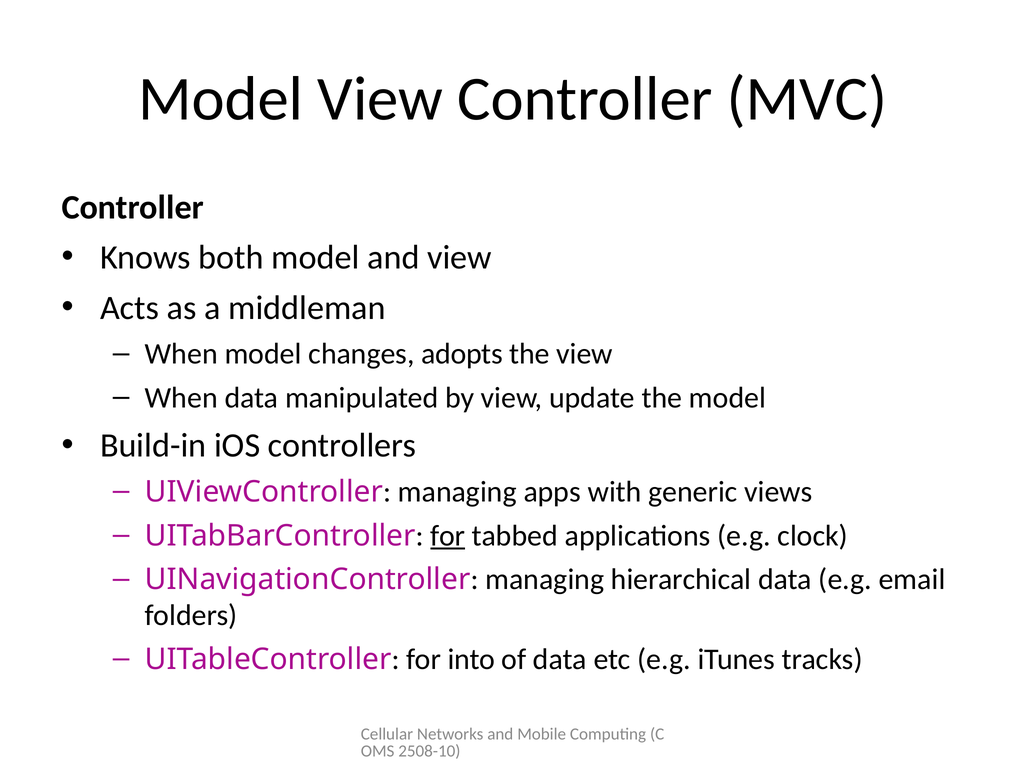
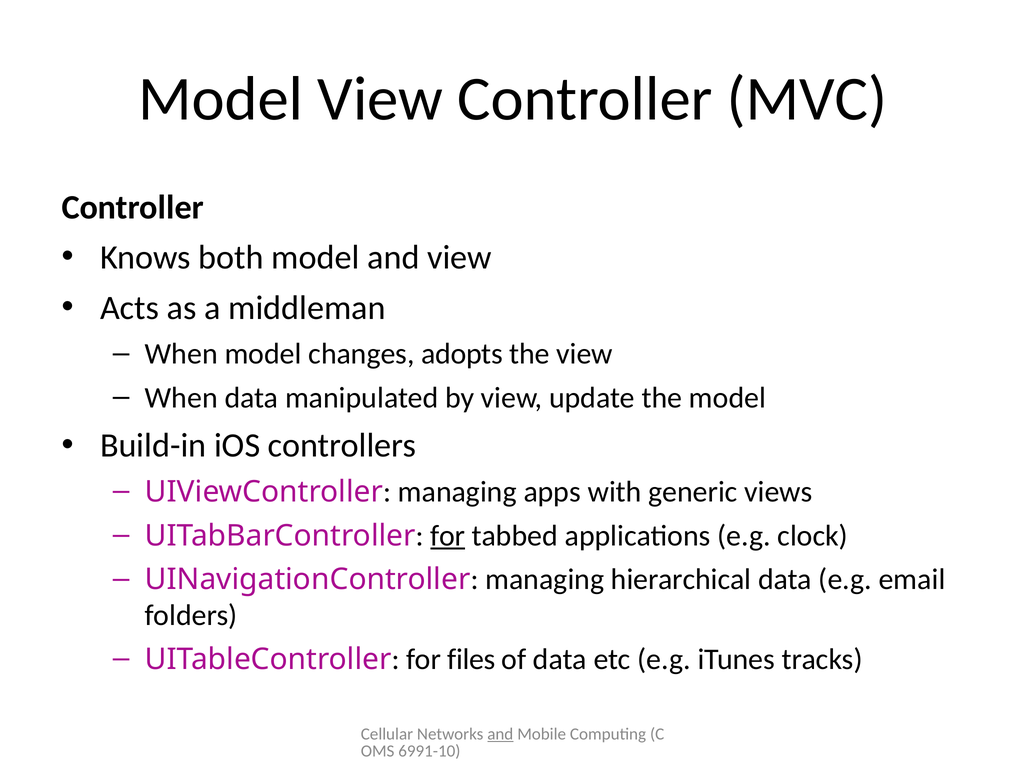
into: into -> files (471, 660)
and underline: none -> present (500, 735)
2508-10: 2508-10 -> 6991-10 (429, 752)
